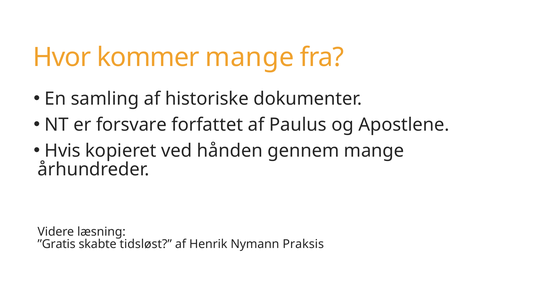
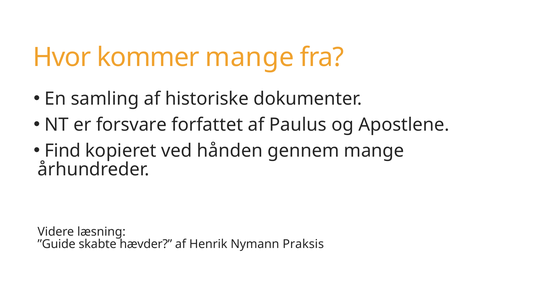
Hvis: Hvis -> Find (63, 151)
”Gratis: ”Gratis -> ”Guide (57, 244)
tidsløst: tidsløst -> hævder (146, 244)
